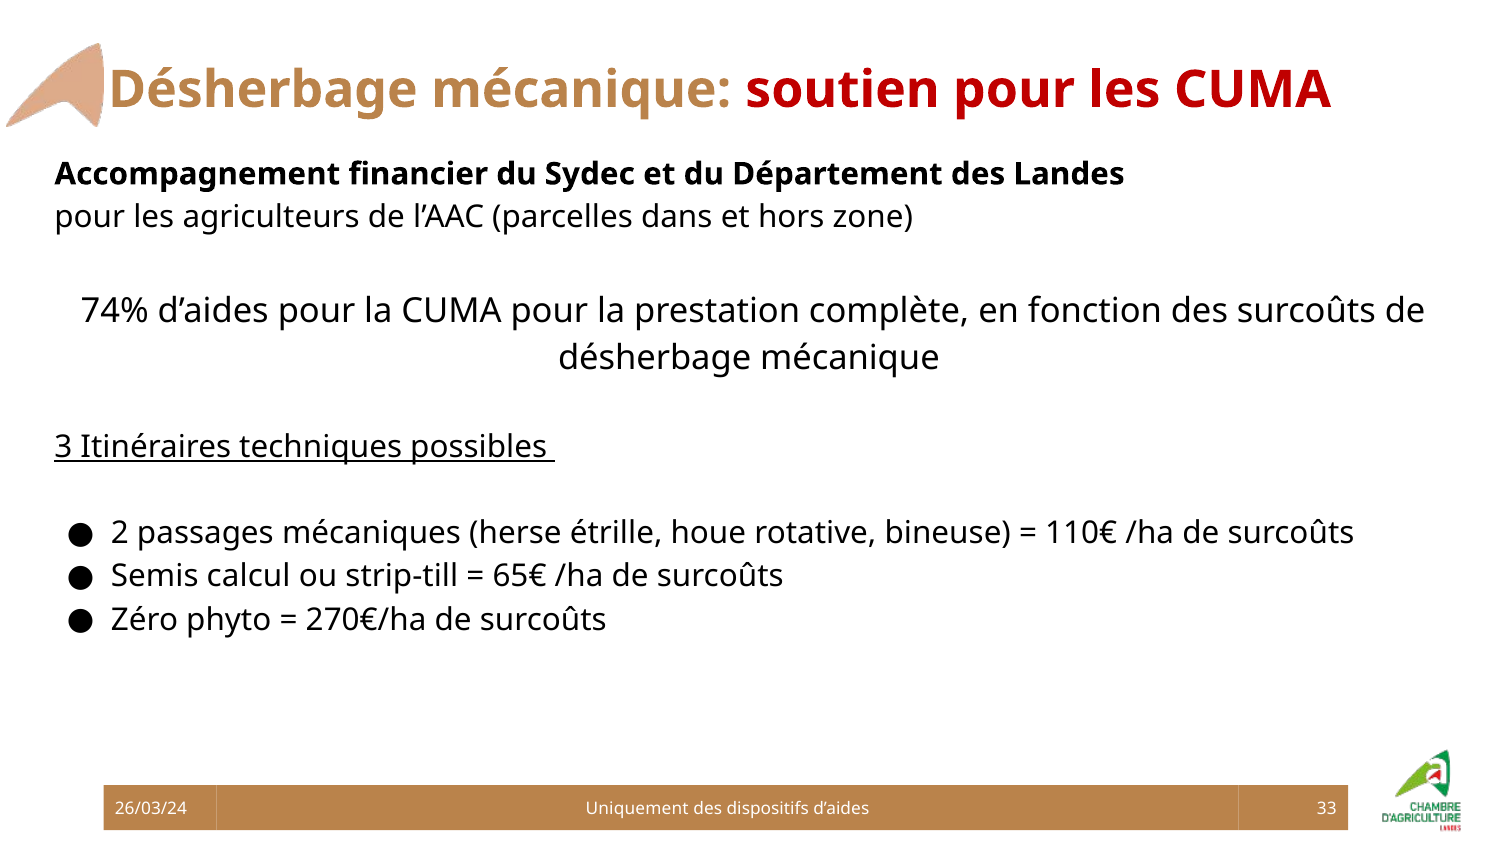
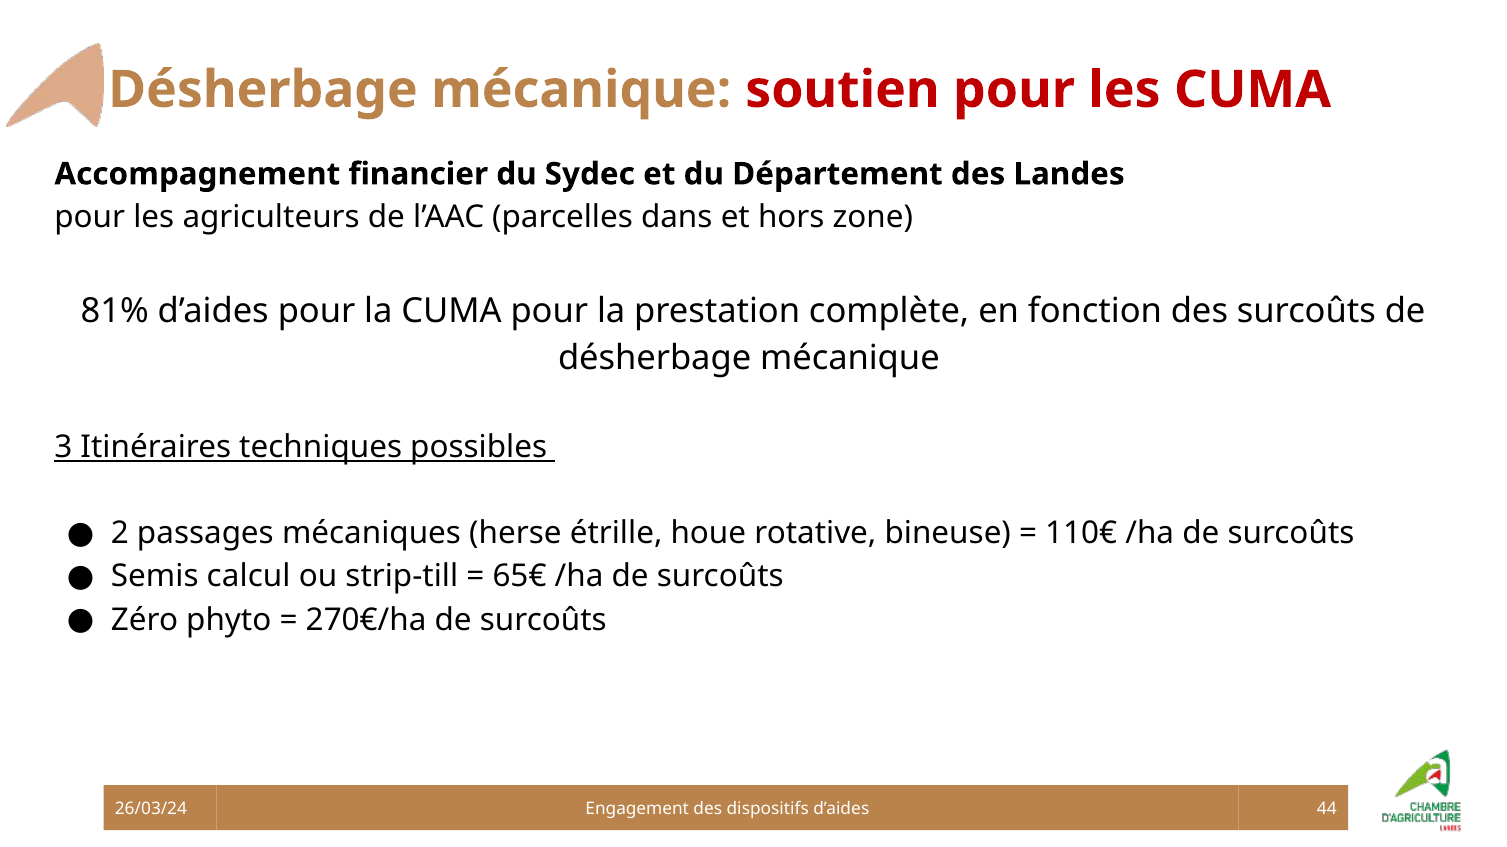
74%: 74% -> 81% (115, 311)
Uniquement: Uniquement -> Engagement (637, 809)
33: 33 -> 44 (1327, 809)
